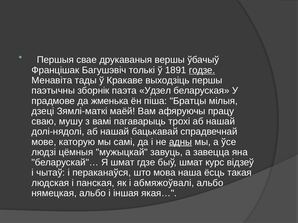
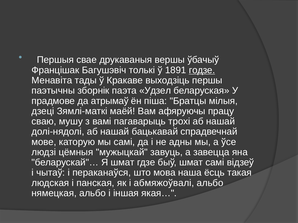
жменька: жменька -> атрымаў (110, 101)
адны underline: present -> none (181, 142)
шмат курс: курс -> самі (215, 163)
